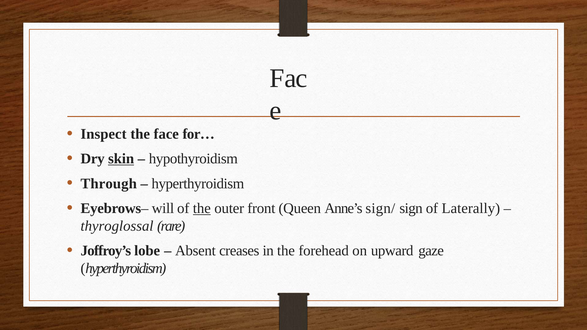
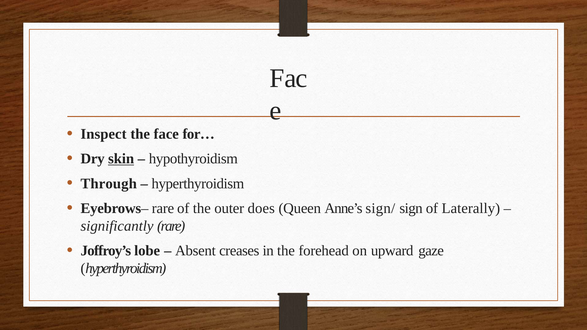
Eyebrows– will: will -> rare (163, 208)
the underline: present -> none (202, 208)
front: front -> does (261, 208)
thyroglossal: thyroglossal -> significantly (117, 226)
